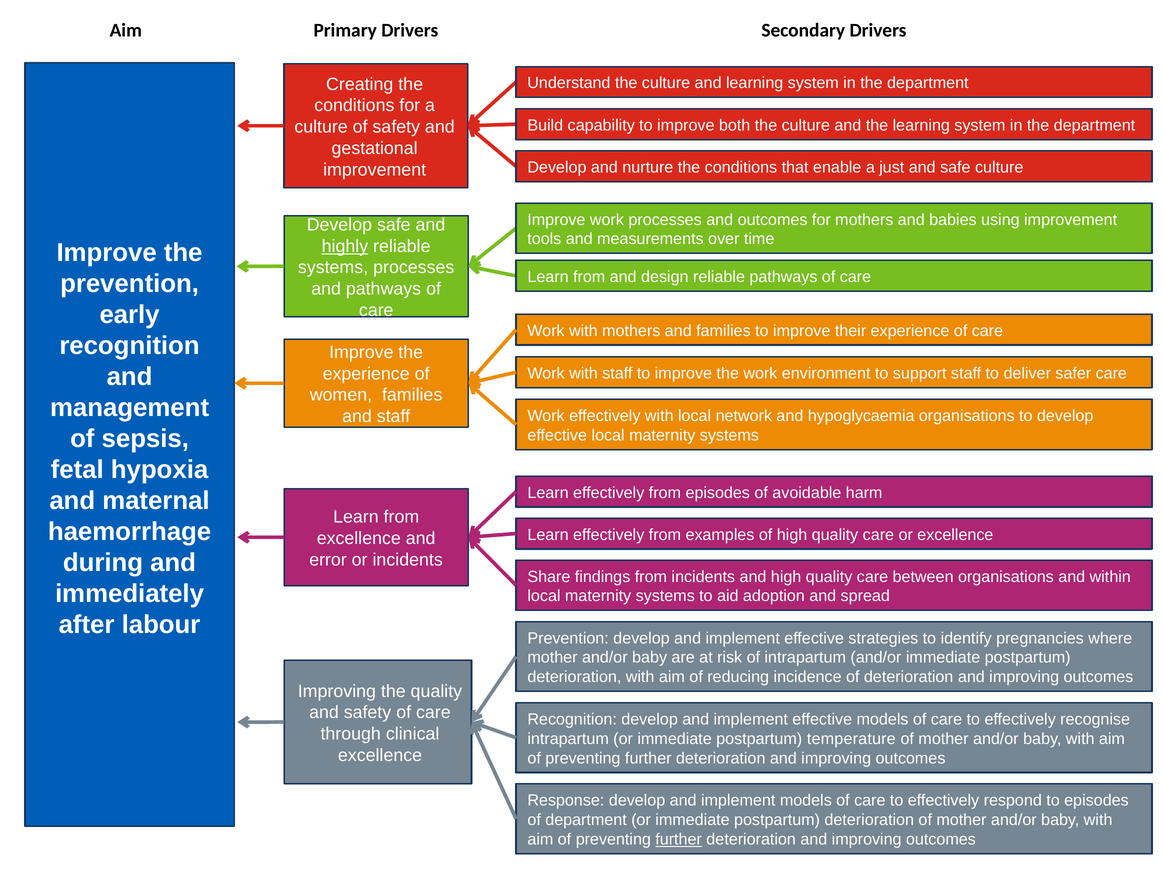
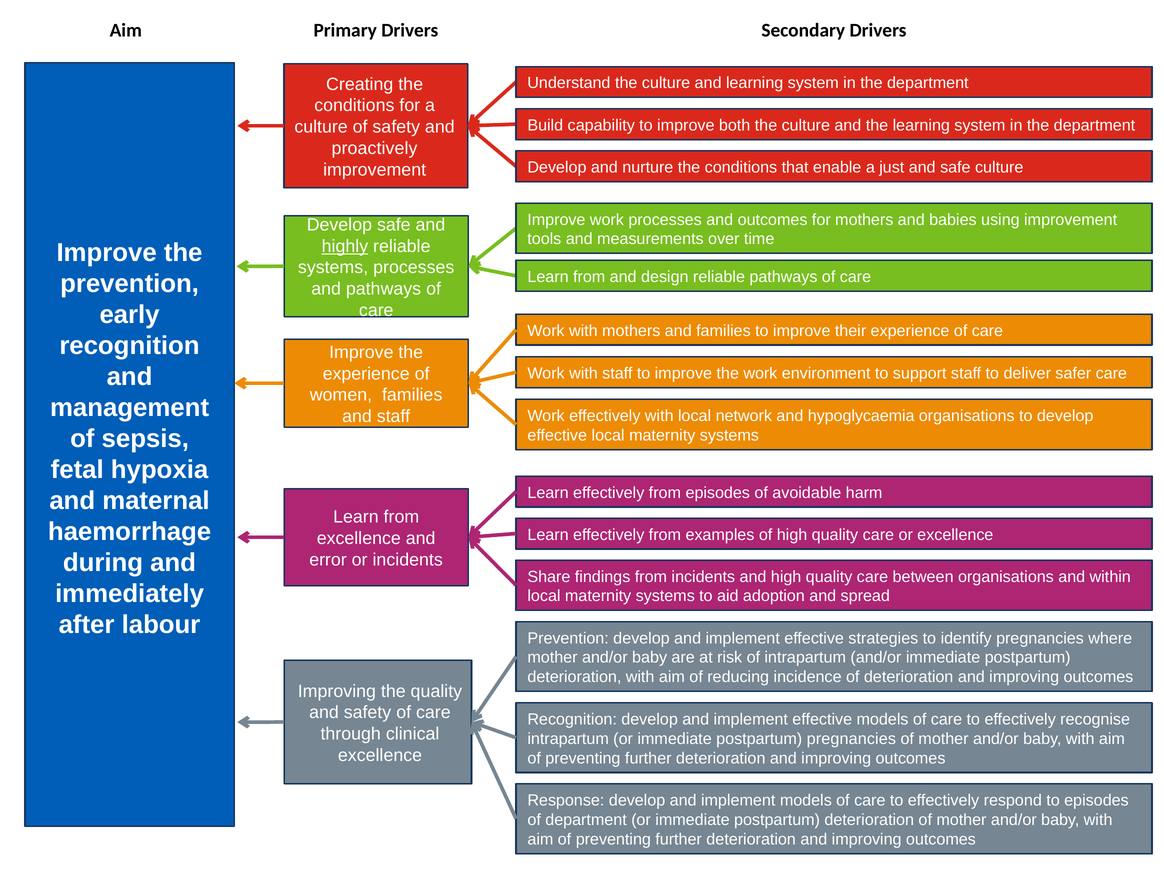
gestational: gestational -> proactively (375, 148)
postpartum temperature: temperature -> pregnancies (851, 739)
further underline: present -> none (679, 839)
